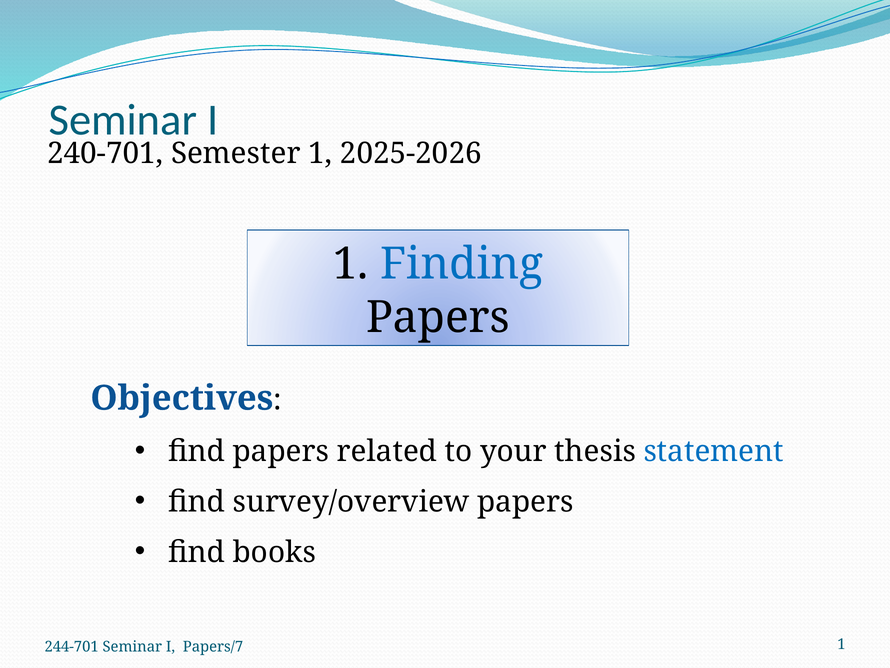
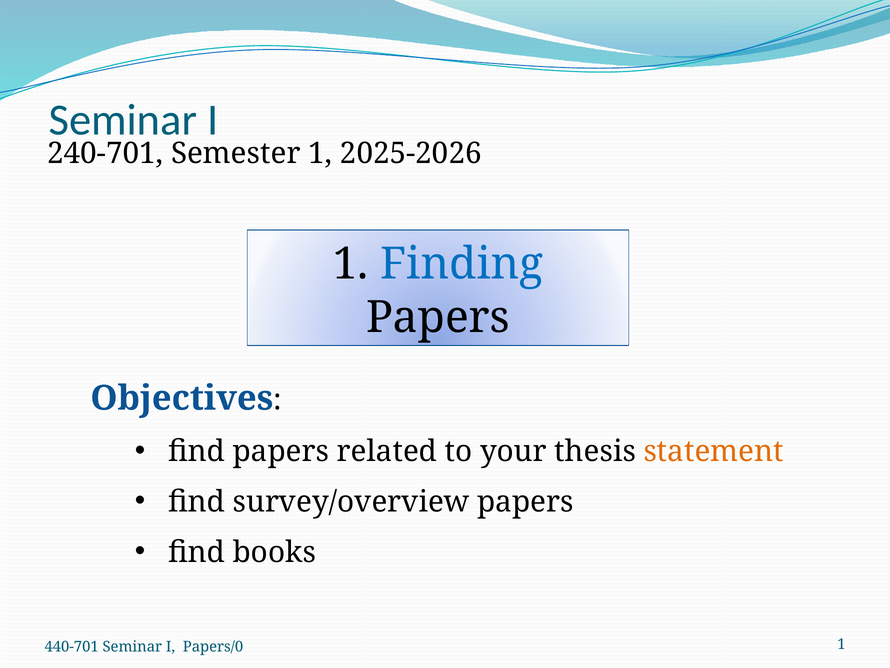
statement colour: blue -> orange (714, 451)
244-701: 244-701 -> 440-701 (72, 646)
Papers/7: Papers/7 -> Papers/0 (213, 646)
